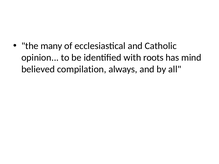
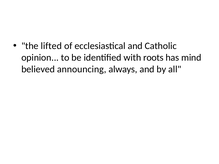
many: many -> lifted (51, 46)
compilation: compilation -> announcing (82, 69)
